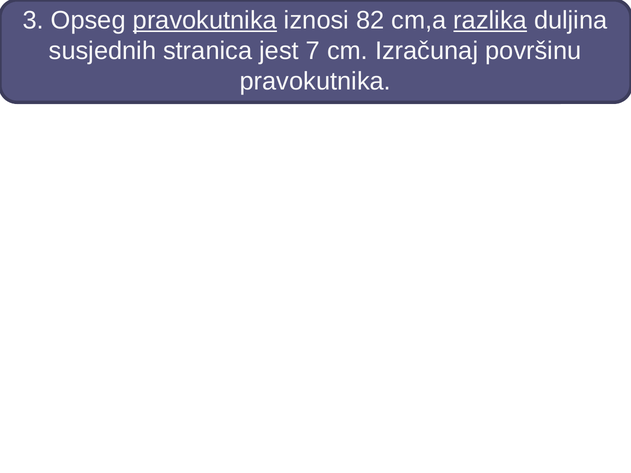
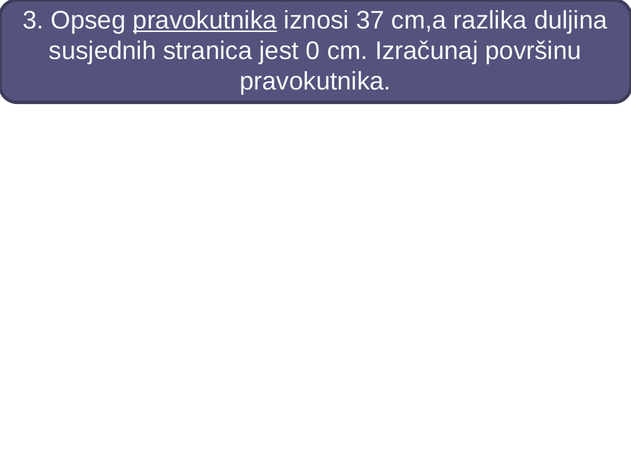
82: 82 -> 37 (370, 20)
razlika underline: present -> none (490, 20)
7: 7 -> 0 (313, 51)
